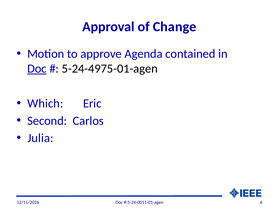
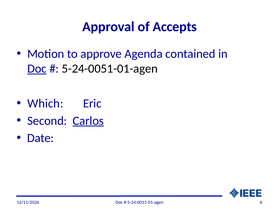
Change: Change -> Accepts (175, 27)
5-24-4975-01-agen: 5-24-4975-01-agen -> 5-24-0051-01-agen (110, 69)
Carlos underline: none -> present (88, 121)
Julia: Julia -> Date (41, 138)
